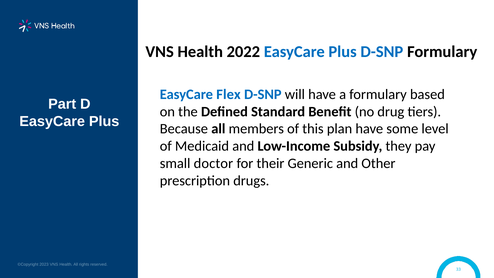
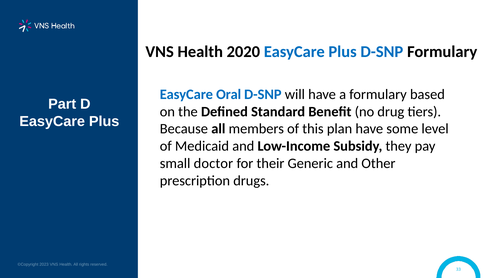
2022: 2022 -> 2020 (243, 52)
Flex: Flex -> Oral (229, 94)
